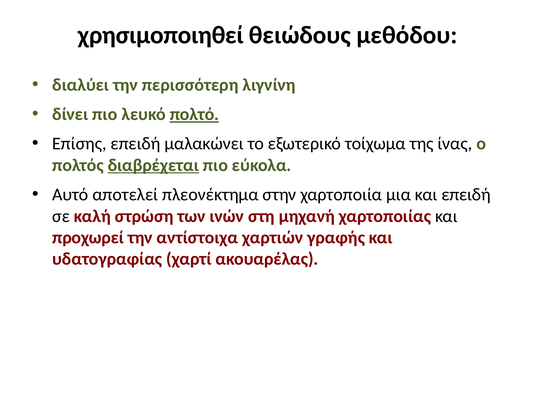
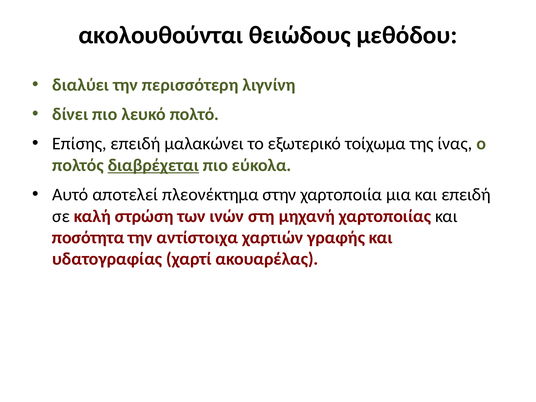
χρησιμοποιηθεί: χρησιμοποιηθεί -> ακολουθούνται (161, 35)
πολτό underline: present -> none (194, 114)
προχωρεί: προχωρεί -> ποσότητα (88, 238)
